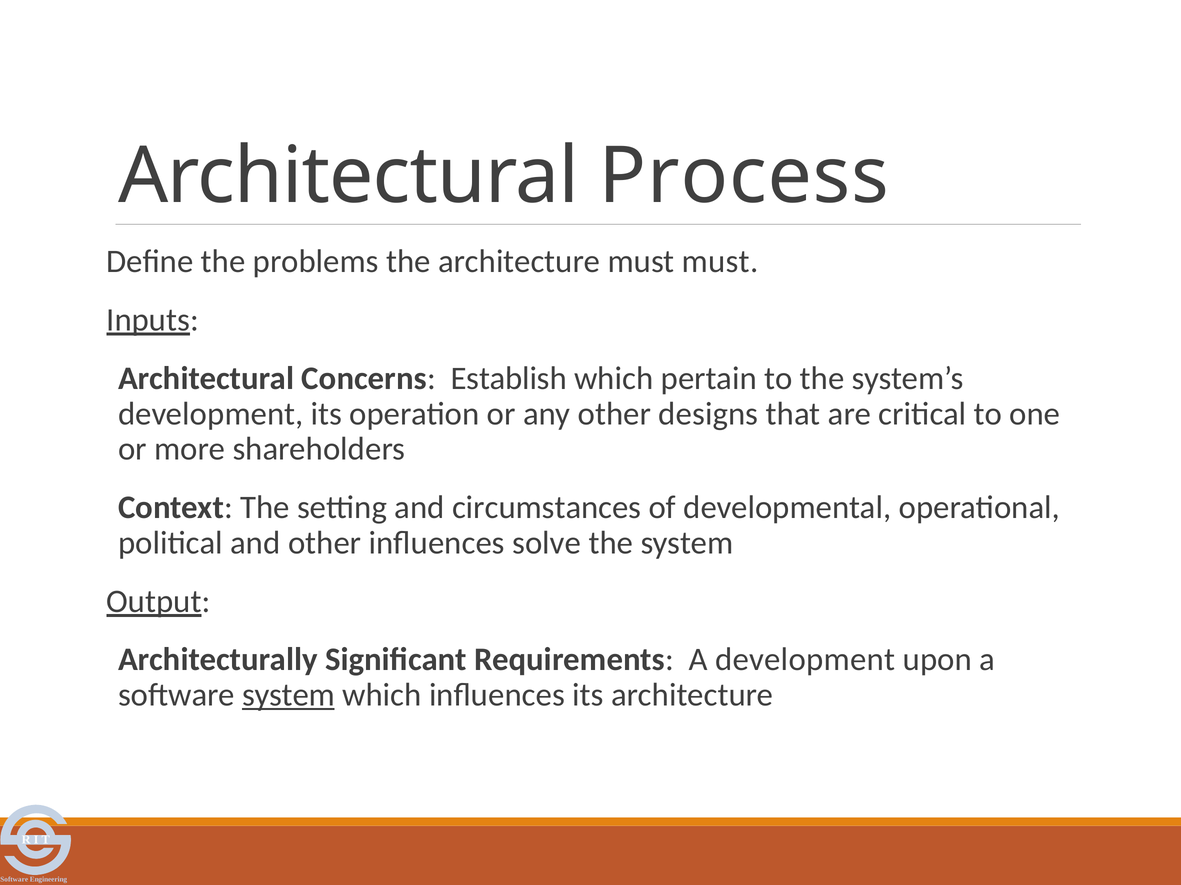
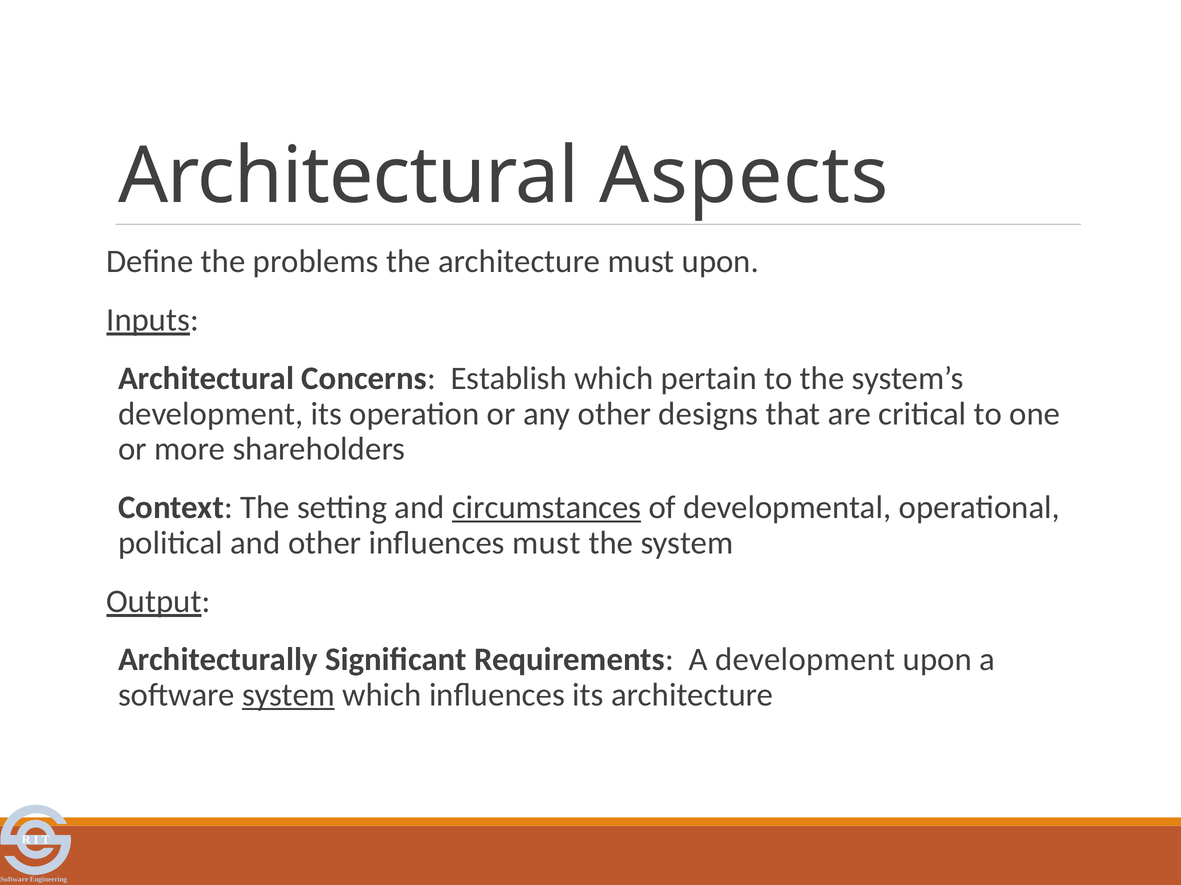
Process: Process -> Aspects (744, 176)
must must: must -> upon (720, 262)
circumstances underline: none -> present (547, 508)
influences solve: solve -> must (547, 543)
